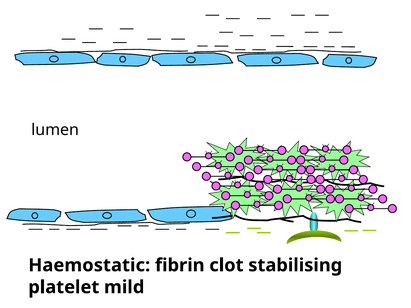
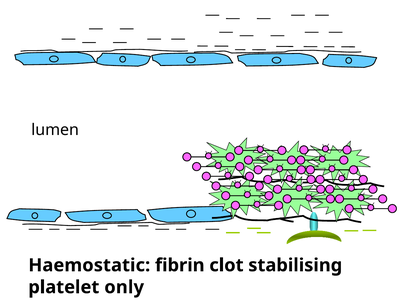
mild: mild -> only (124, 287)
